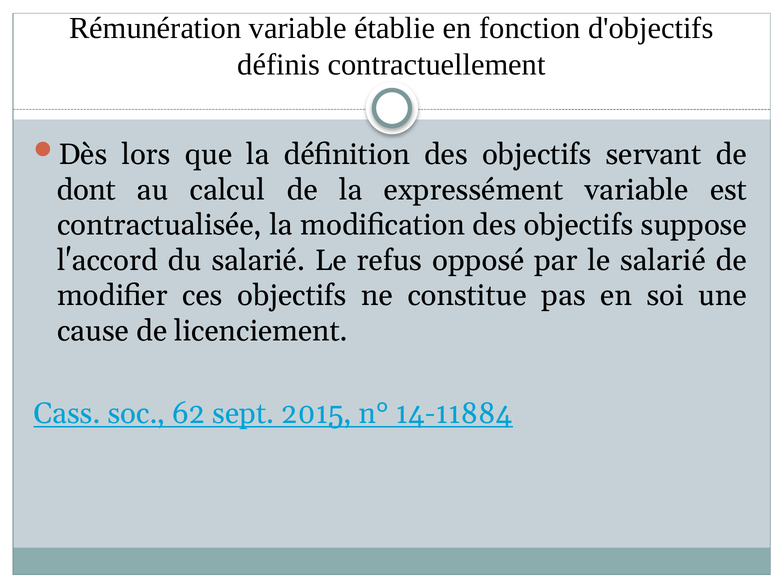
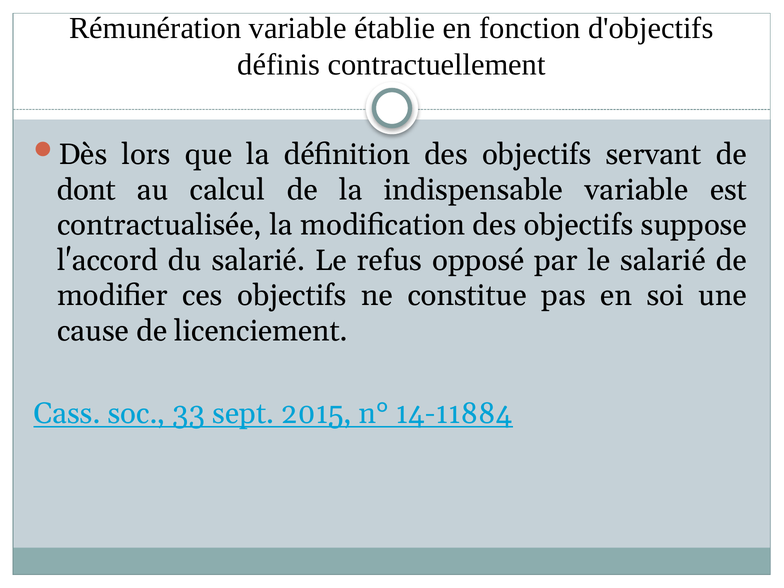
expressément: expressément -> indispensable (474, 190)
62: 62 -> 33 (189, 413)
